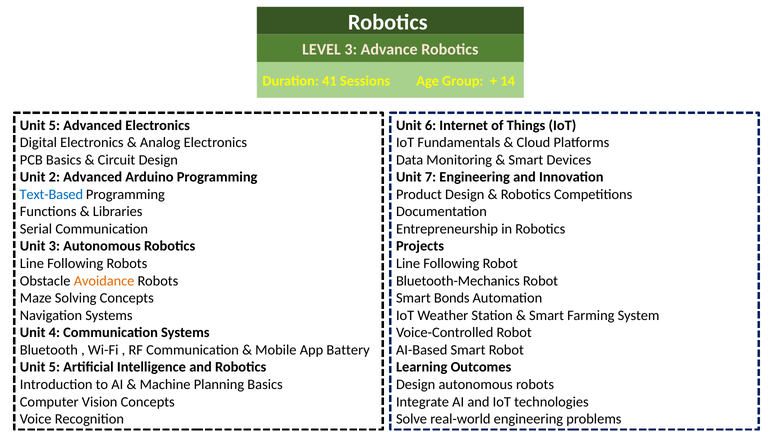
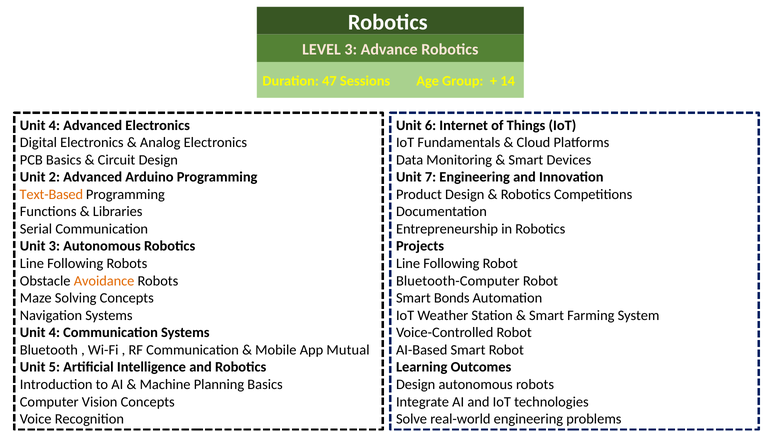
41: 41 -> 47 (329, 81)
5: 5 -> 4 (54, 125)
Text-Based colour: blue -> orange (51, 195)
Bluetooth-Mechanics: Bluetooth-Mechanics -> Bluetooth-Computer (458, 281)
Battery: Battery -> Mutual (348, 350)
